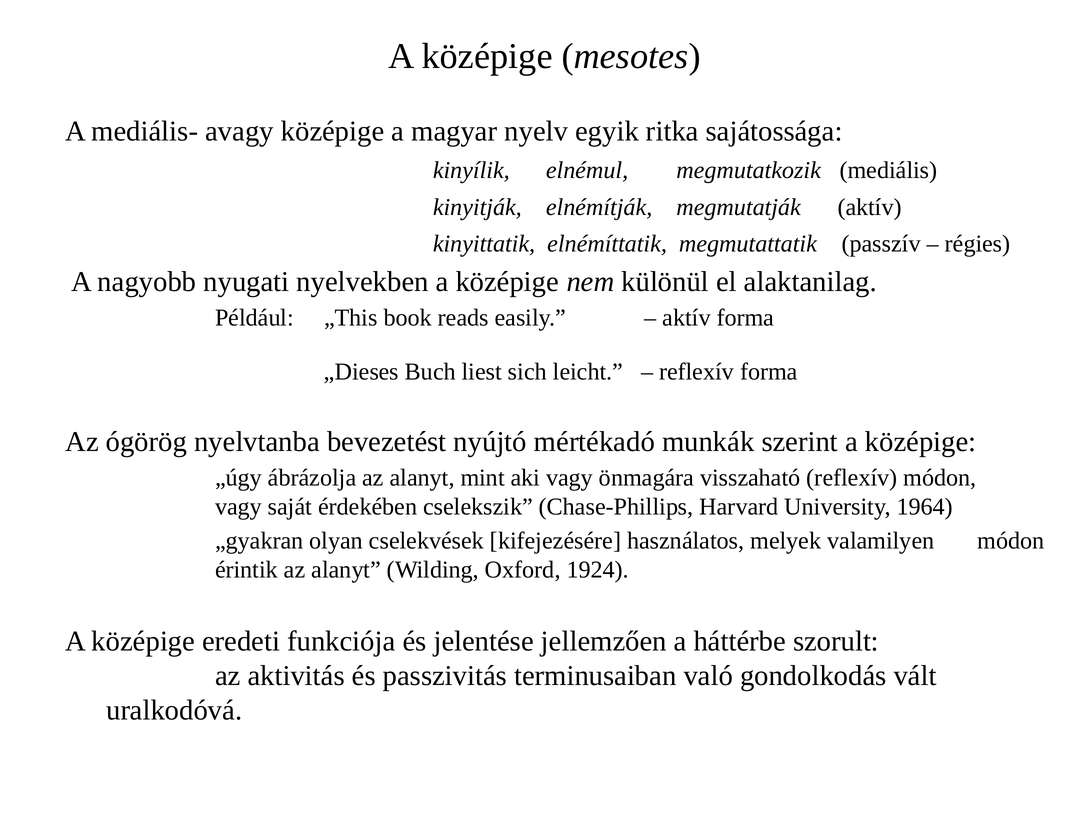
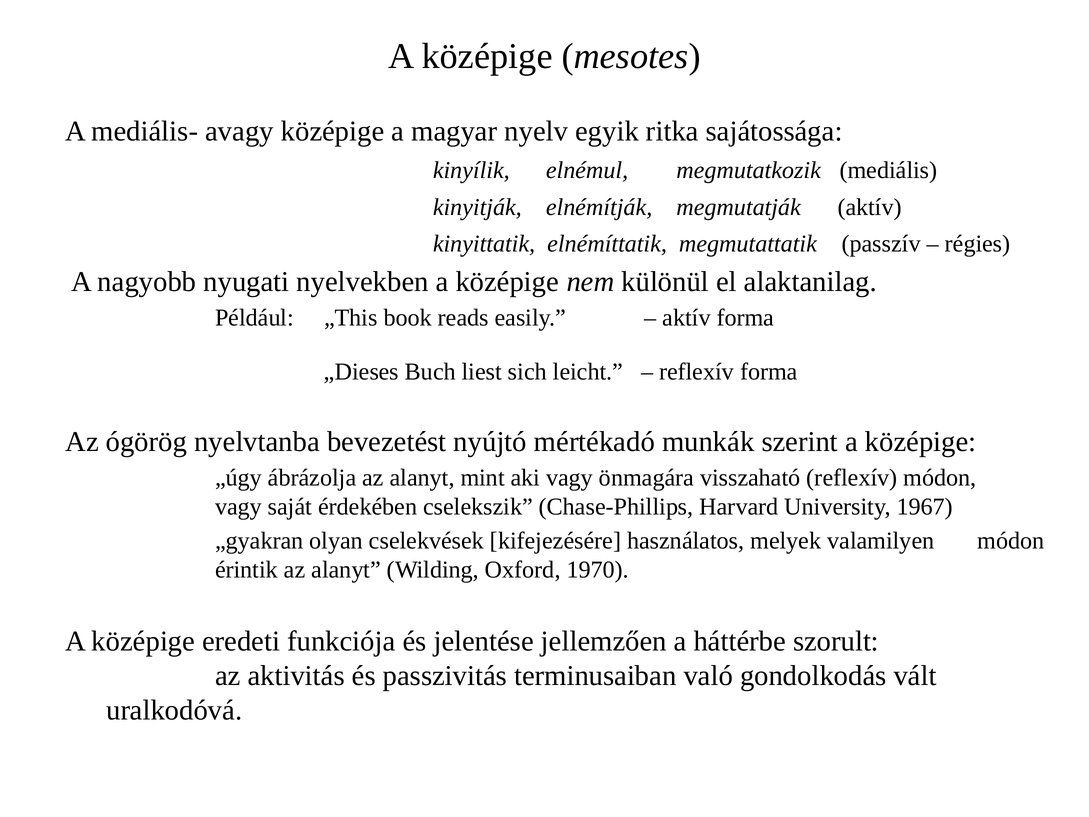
1964: 1964 -> 1967 (925, 507)
1924: 1924 -> 1970 (598, 569)
